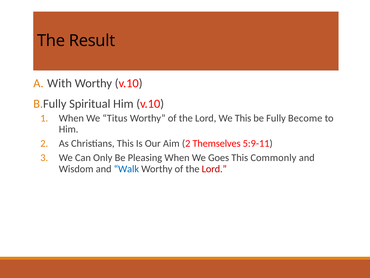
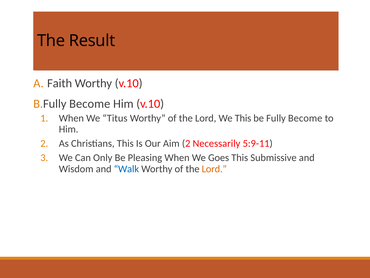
With: With -> Faith (60, 83)
Spiritual: Spiritual -> Become (90, 104)
Themselves: Themselves -> Necessarily (216, 143)
Commonly: Commonly -> Submissive (273, 157)
Lord colour: red -> orange (214, 169)
